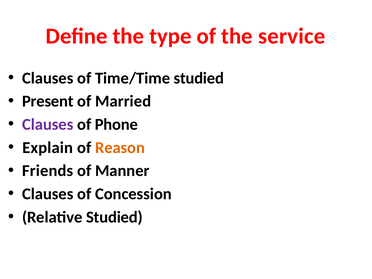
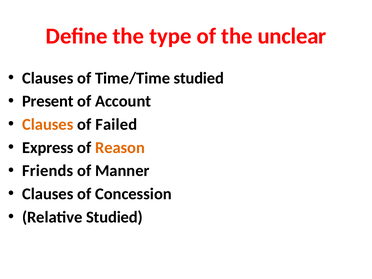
service: service -> unclear (292, 36)
Married: Married -> Account (123, 101)
Clauses colour: purple -> orange (48, 124)
Phone: Phone -> Failed (116, 124)
Explain: Explain -> Express (48, 148)
